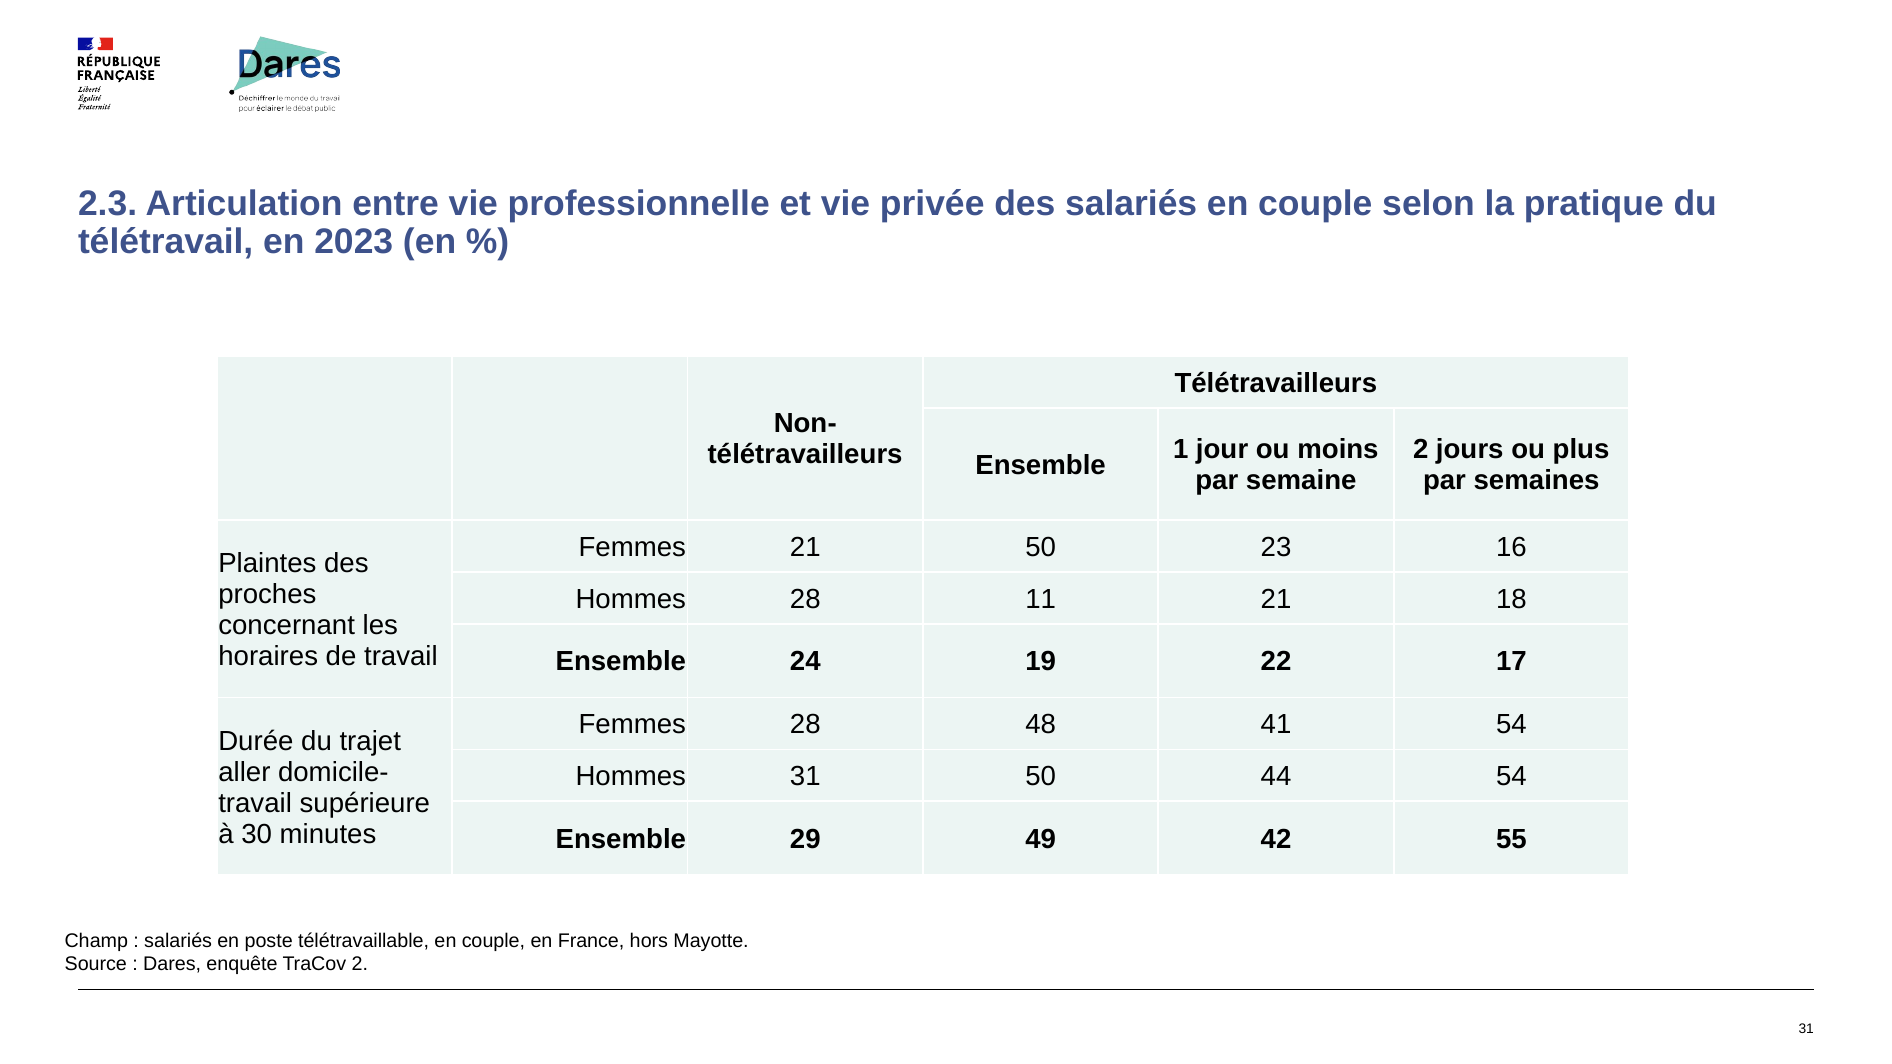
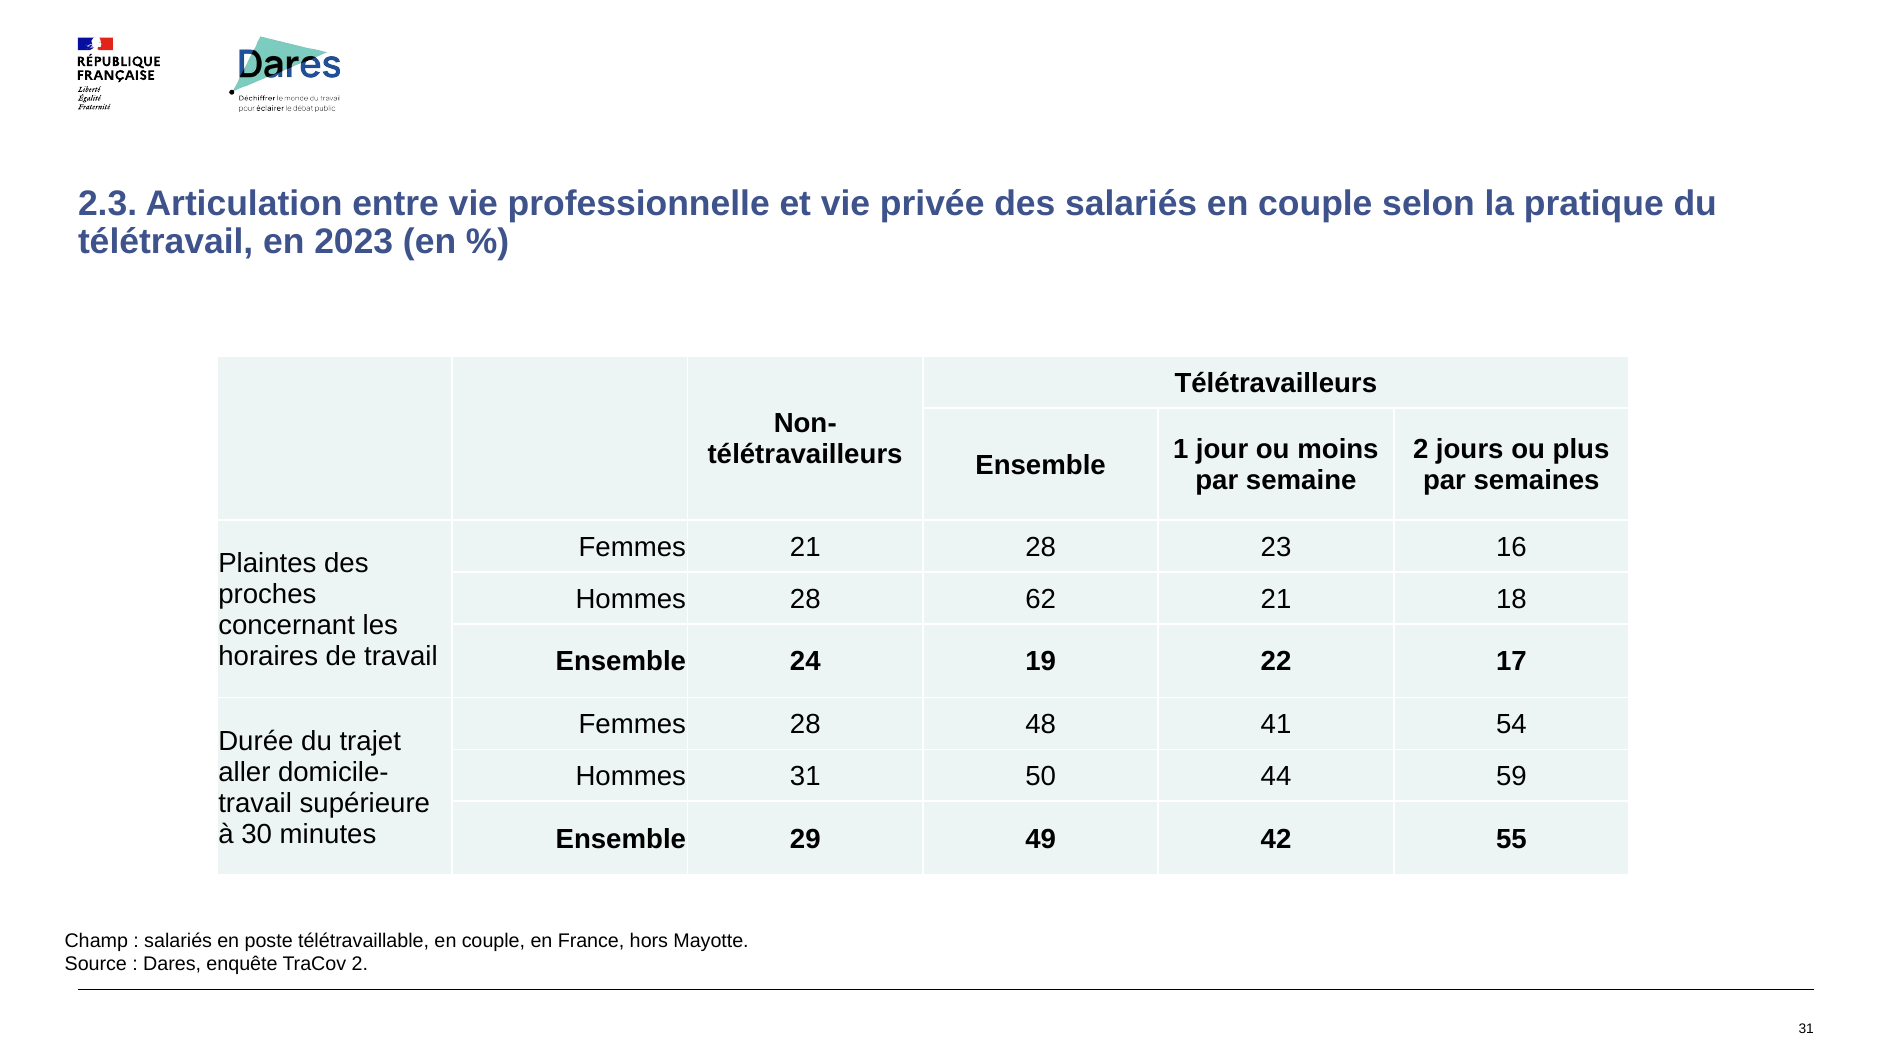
21 50: 50 -> 28 (1041, 547)
11: 11 -> 62 (1041, 599)
44 54: 54 -> 59 (1511, 777)
